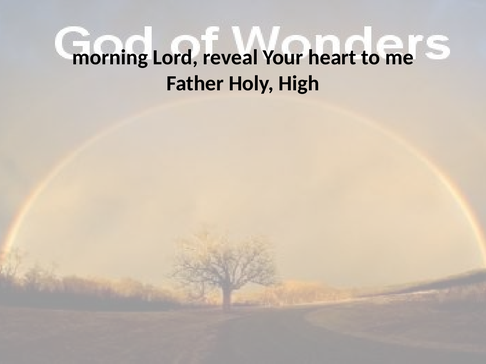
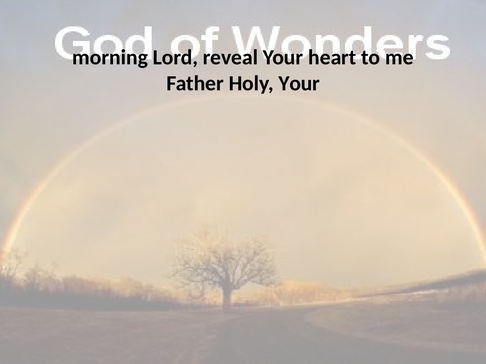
Holy High: High -> Your (299, 83)
